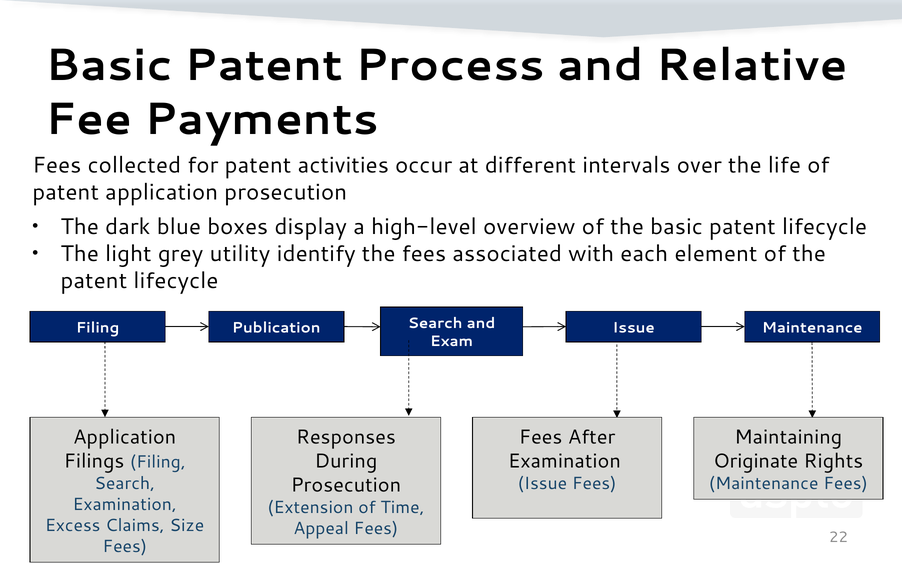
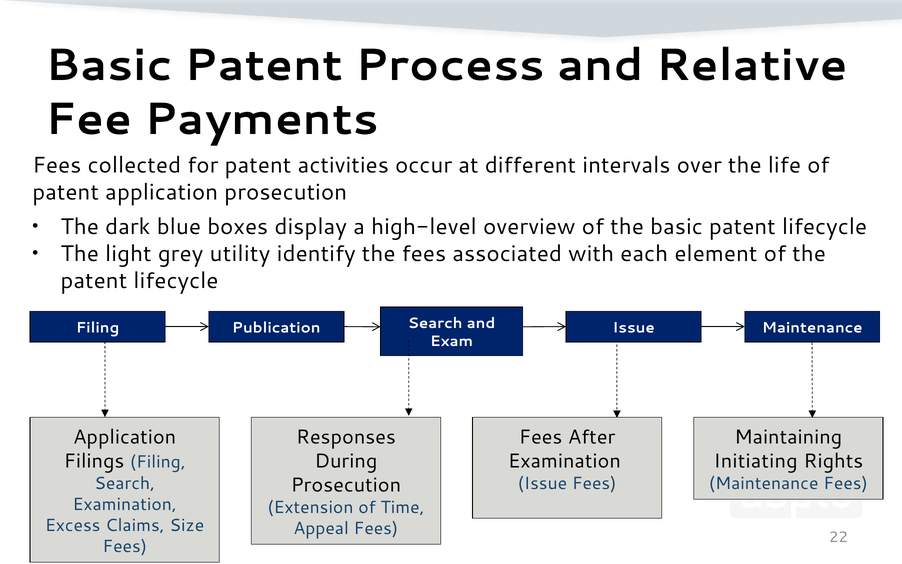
Originate: Originate -> Initiating (756, 461)
